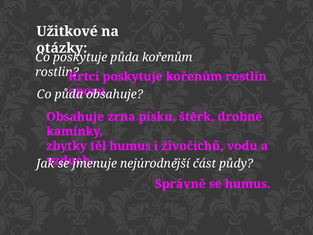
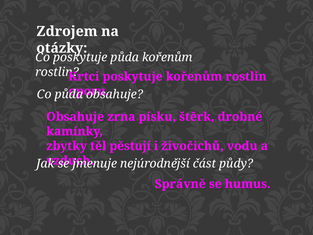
Užitkové: Užitkové -> Zdrojem (67, 31)
těl humus: humus -> pěstují (130, 146)
